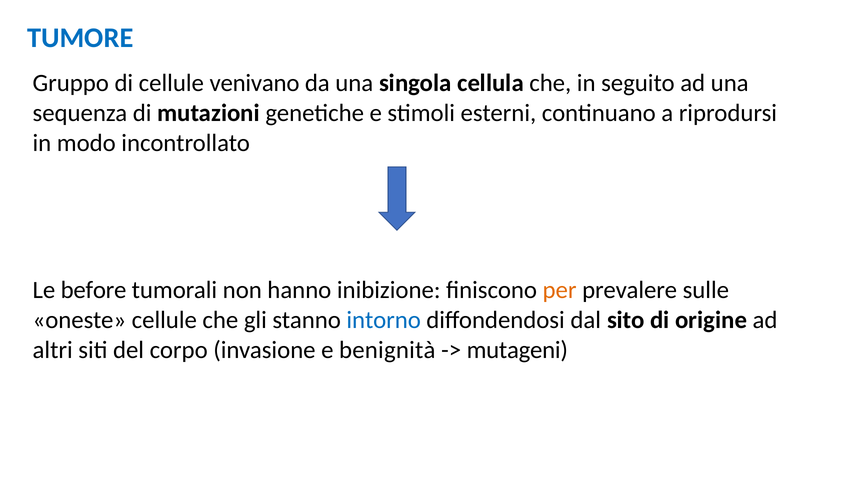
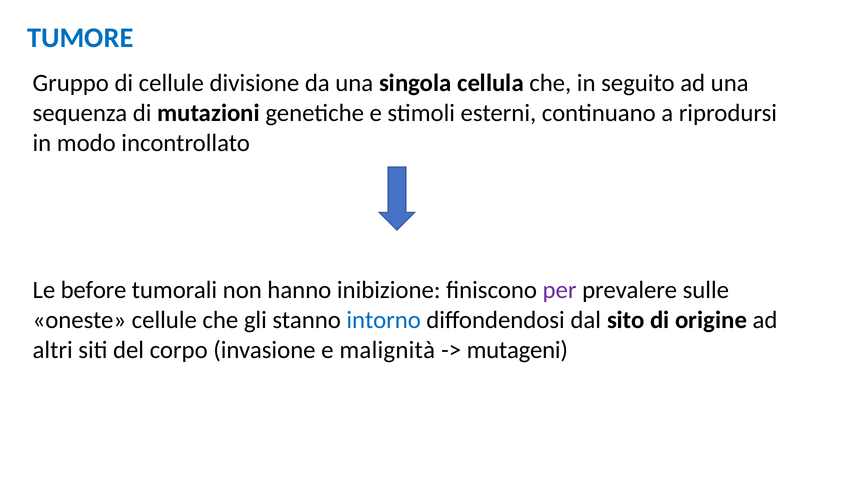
venivano: venivano -> divisione (254, 83)
per colour: orange -> purple (560, 290)
benignità: benignità -> malignità (387, 350)
